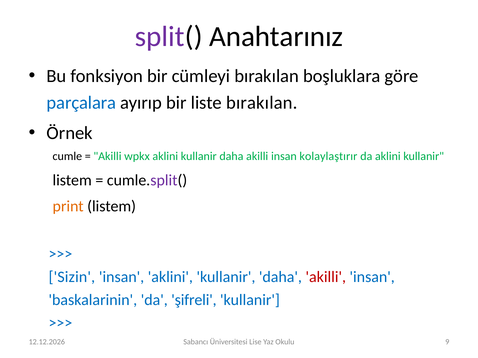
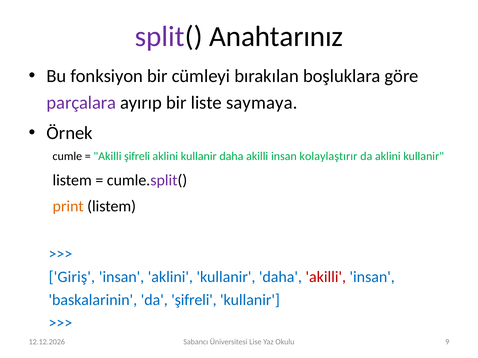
parçalara colour: blue -> purple (81, 103)
liste bırakılan: bırakılan -> saymaya (262, 103)
Akilli wpkx: wpkx -> şifreli (137, 156)
Sizin: Sizin -> Giriş (72, 277)
